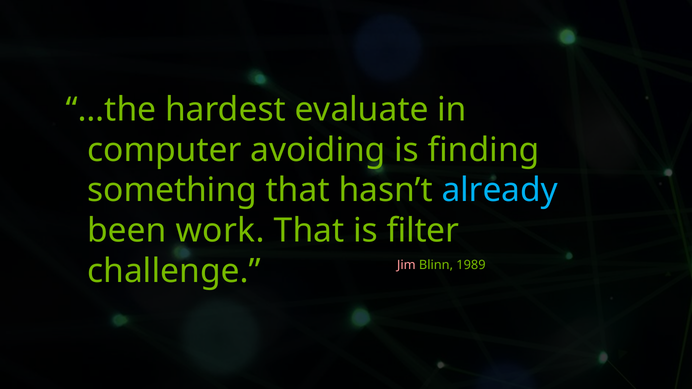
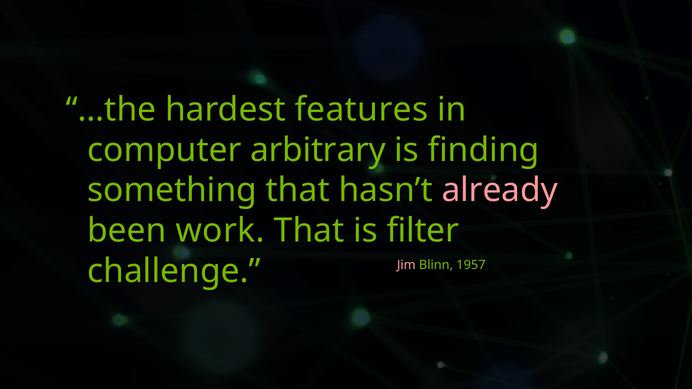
evaluate: evaluate -> features (361, 110)
avoiding: avoiding -> arbitrary (318, 150)
already colour: light blue -> pink (500, 190)
1989: 1989 -> 1957 (471, 265)
